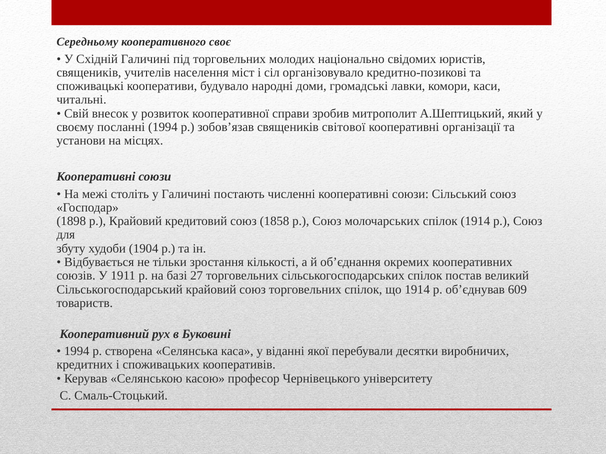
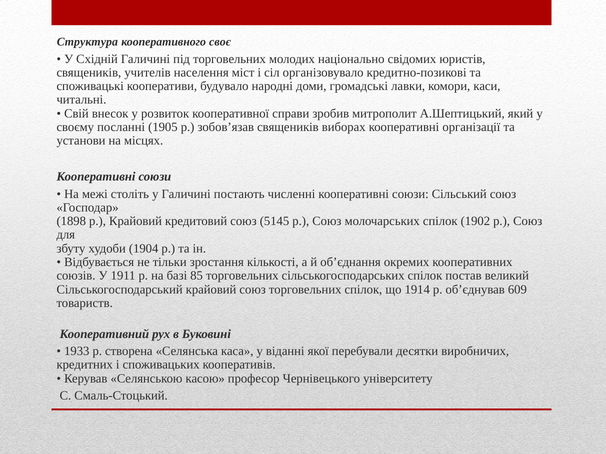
Середньому: Середньому -> Структура (87, 42)
посланні 1994: 1994 -> 1905 (163, 127)
світової: світової -> виборах (344, 127)
1858: 1858 -> 5145 (275, 221)
спілок 1914: 1914 -> 1902 (475, 221)
27: 27 -> 85 (197, 276)
1994: 1994 -> 1933 (77, 352)
